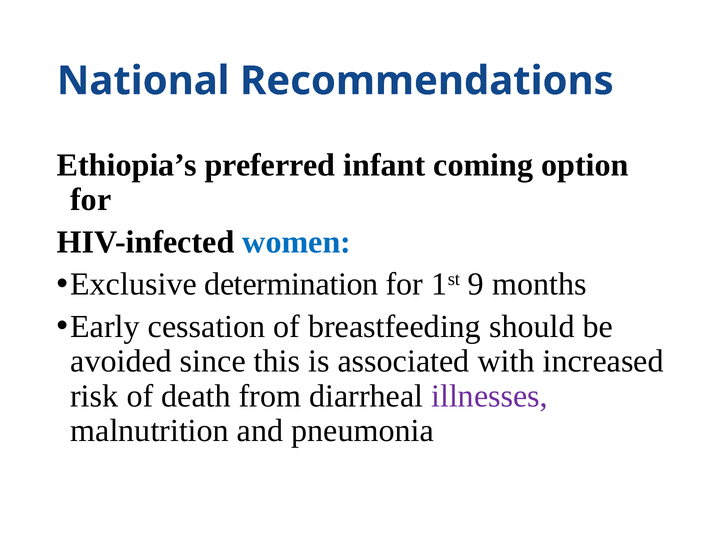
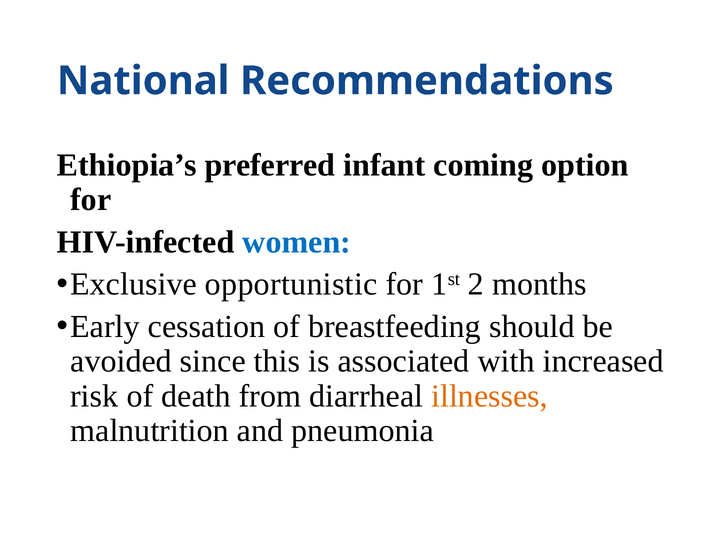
determination: determination -> opportunistic (291, 284)
9: 9 -> 2 (476, 284)
illnesses colour: purple -> orange (490, 396)
